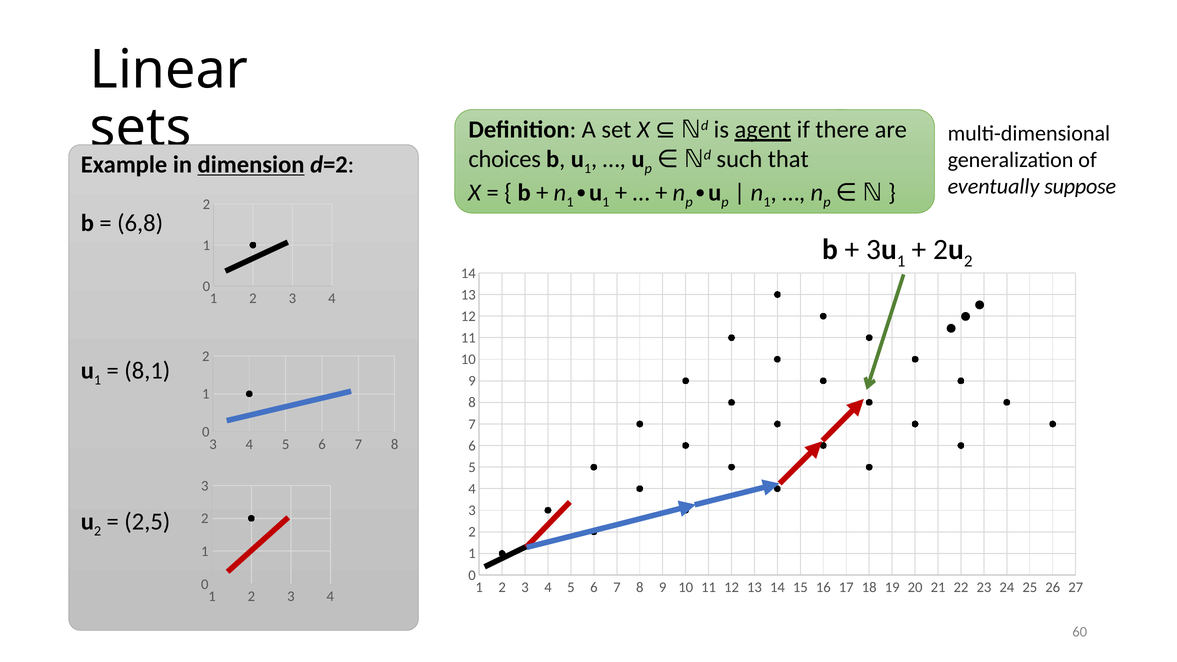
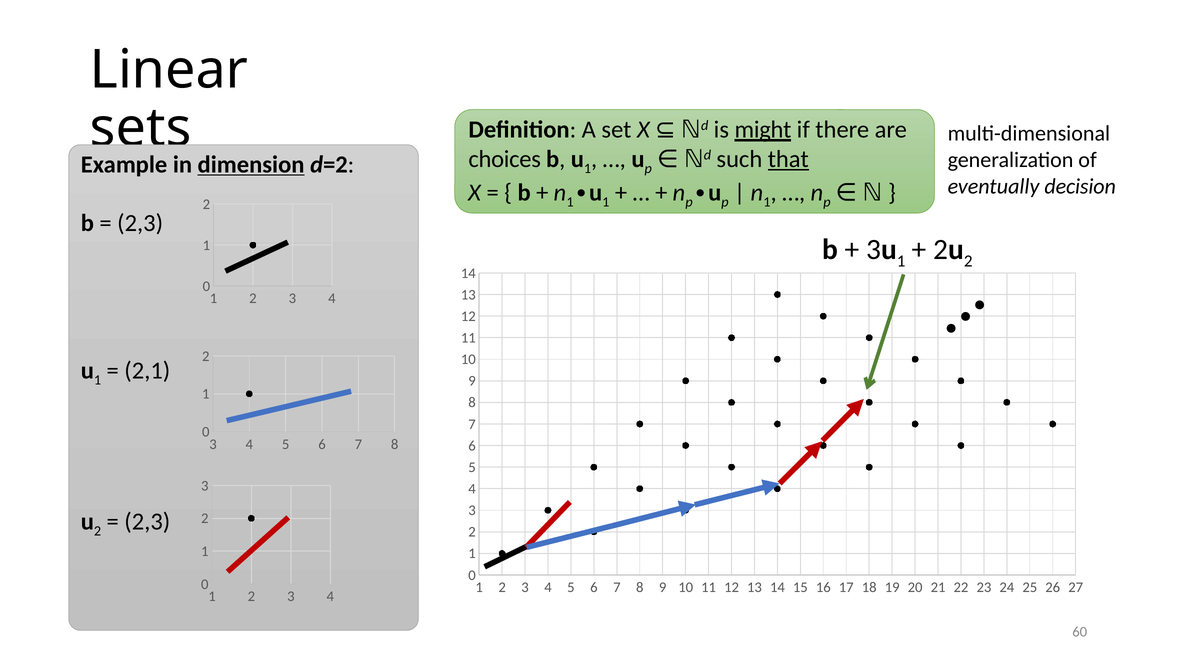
agent: agent -> might (763, 130)
that underline: none -> present (788, 159)
suppose: suppose -> decision (1080, 187)
6,8: 6,8 -> 2,3 (140, 223)
8,1: 8,1 -> 2,1 (147, 371)
2,5: 2,5 -> 2,3 (147, 522)
